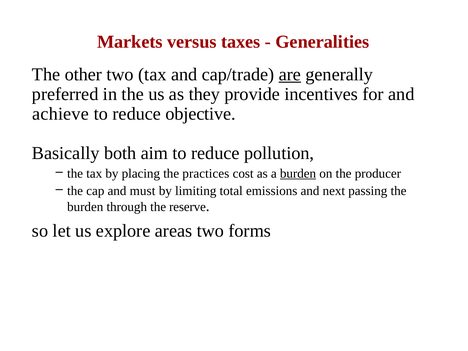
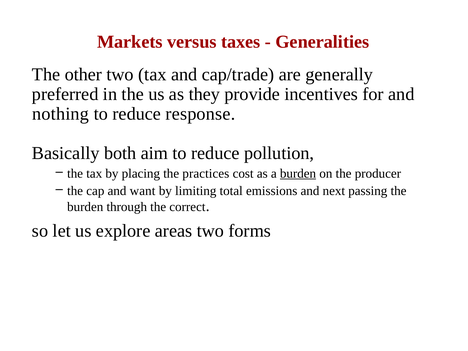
are underline: present -> none (290, 74)
achieve: achieve -> nothing (61, 114)
objective: objective -> response (200, 114)
must: must -> want (143, 191)
reserve: reserve -> correct (187, 207)
